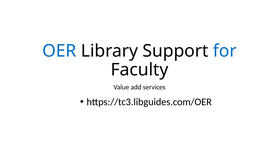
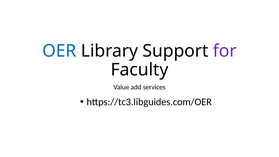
for colour: blue -> purple (225, 51)
